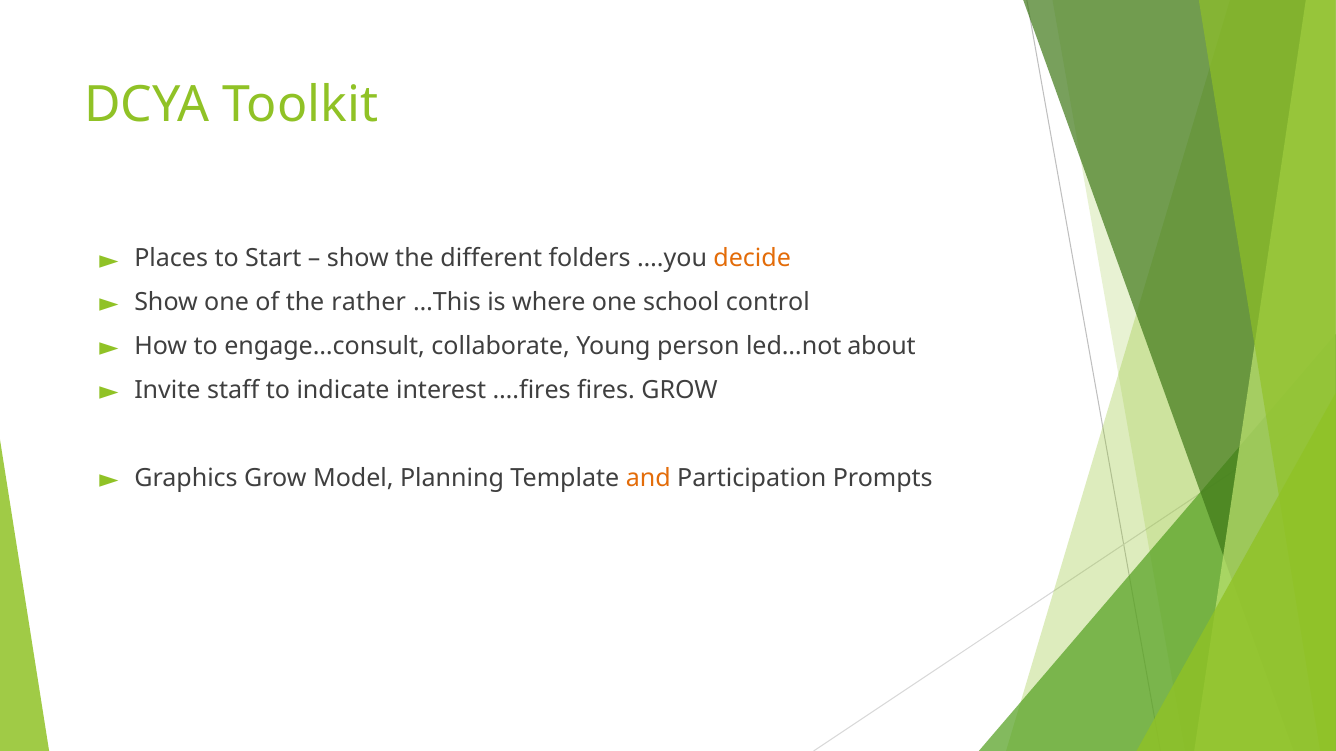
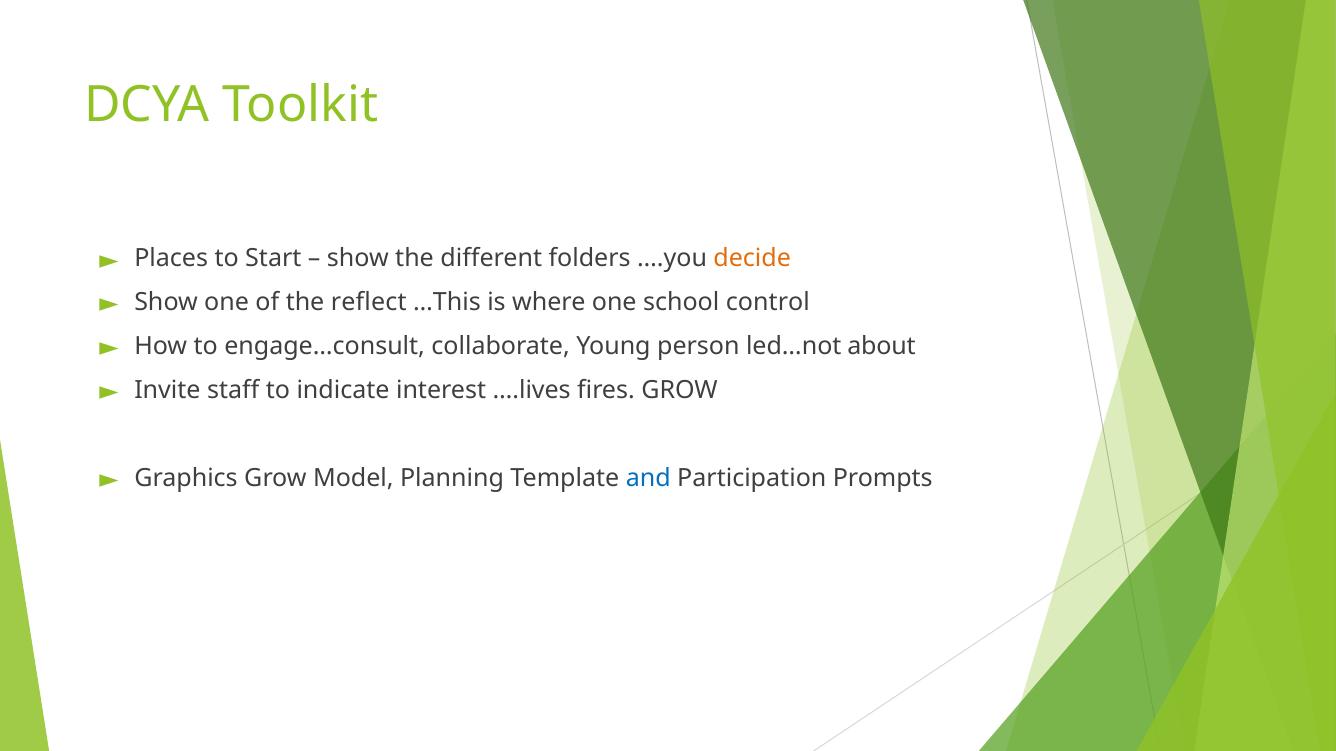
rather: rather -> reflect (369, 303)
….fires: ….fires -> ….lives (532, 391)
and colour: orange -> blue (648, 478)
